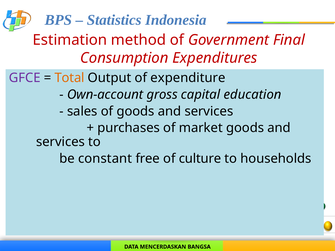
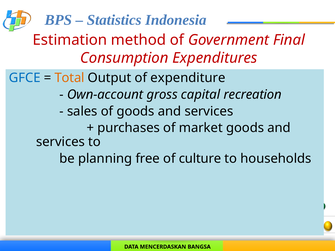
GFCE colour: purple -> blue (25, 78)
education: education -> recreation (253, 95)
constant: constant -> planning (105, 159)
